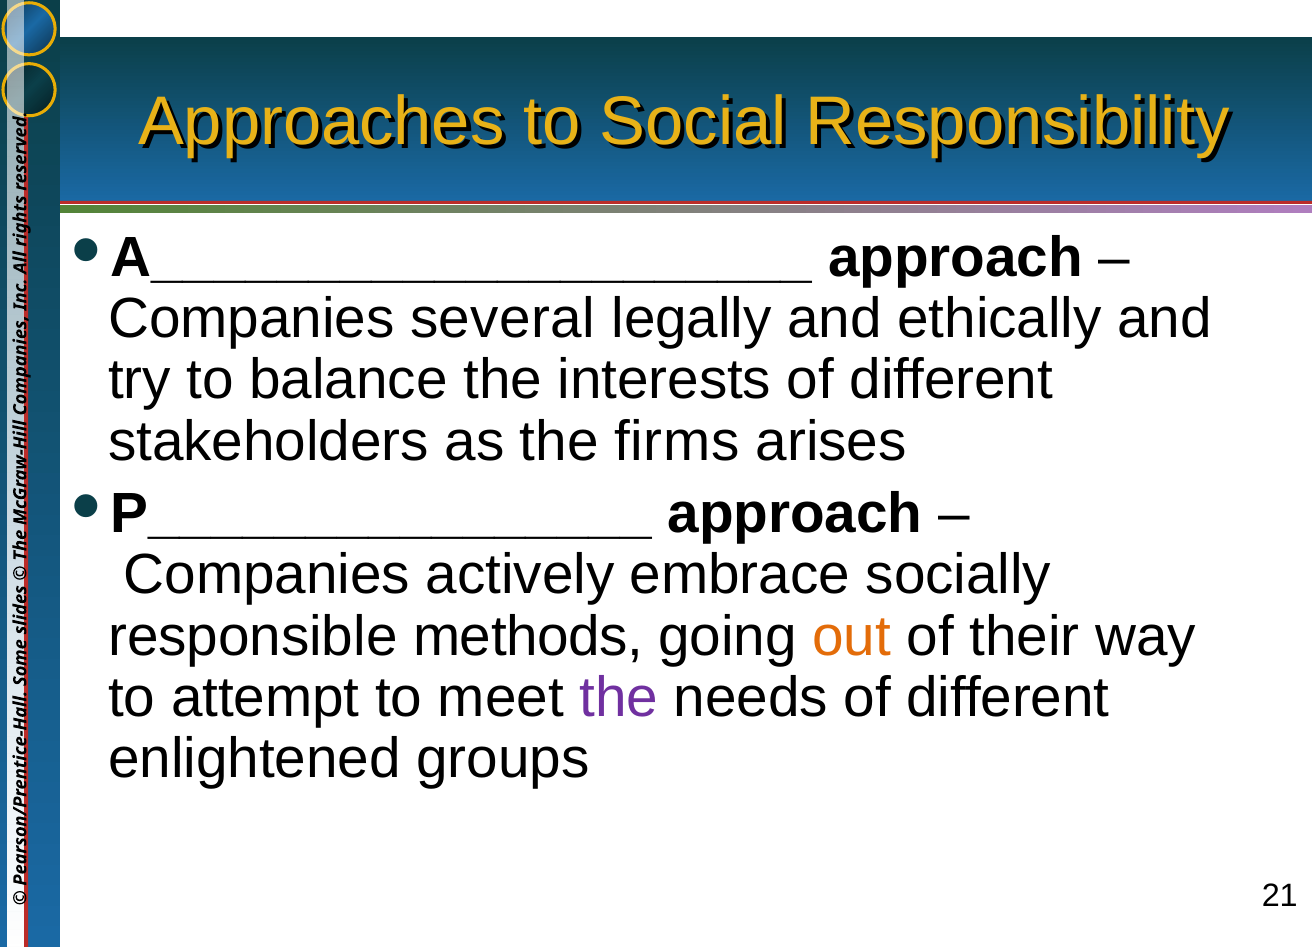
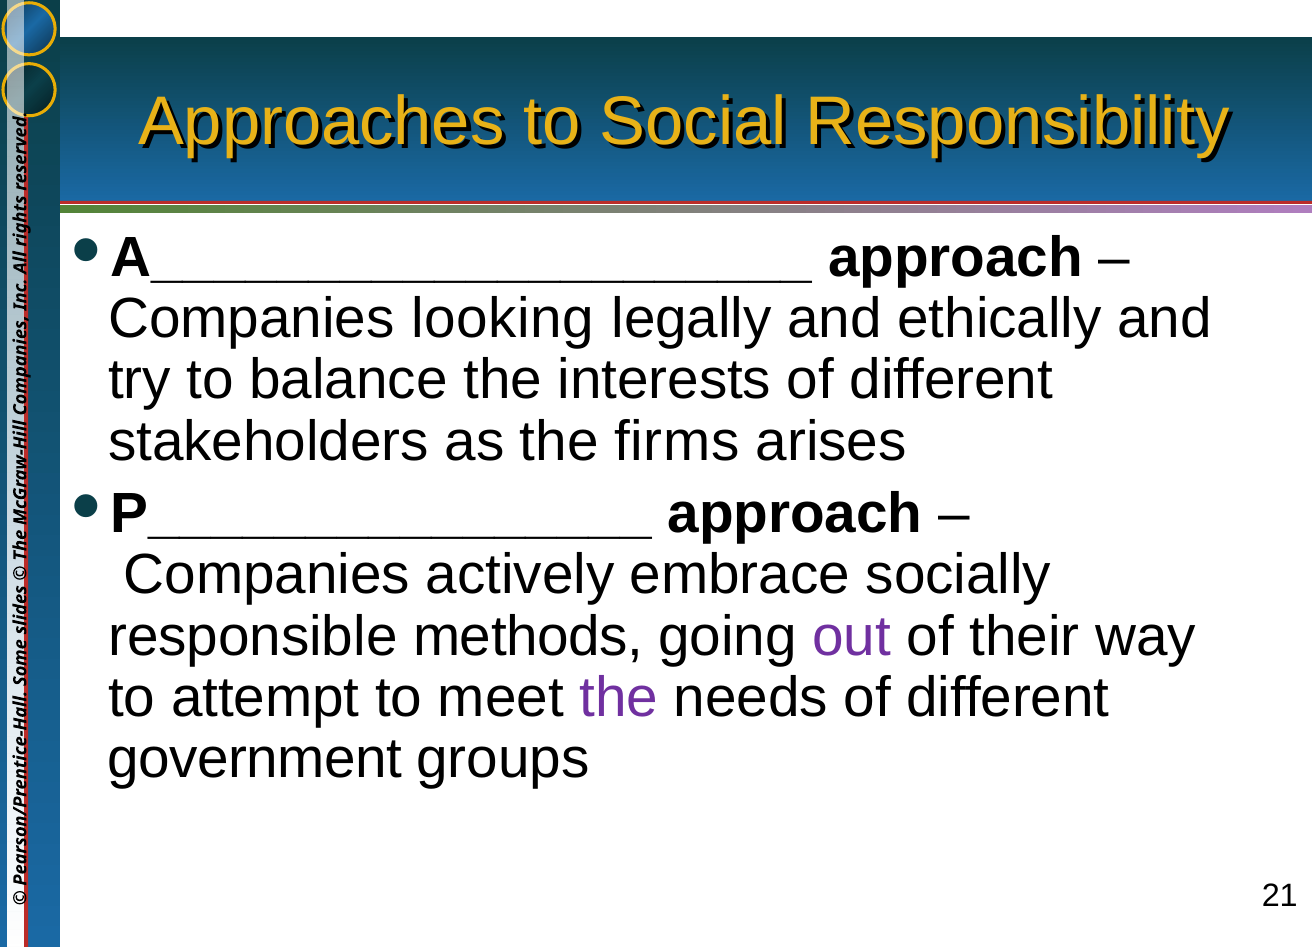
several: several -> looking (503, 319)
out colour: orange -> purple (852, 637)
enlightened: enlightened -> government (255, 759)
